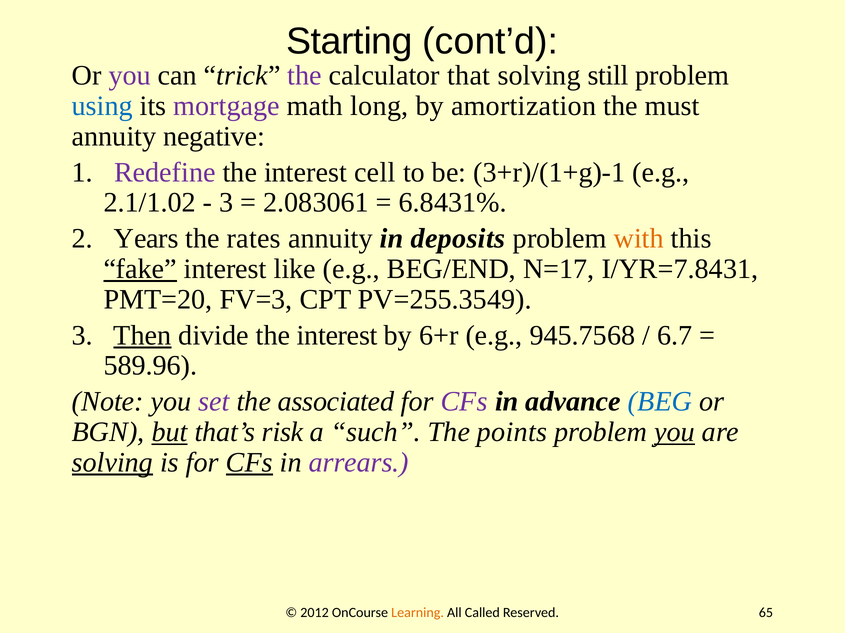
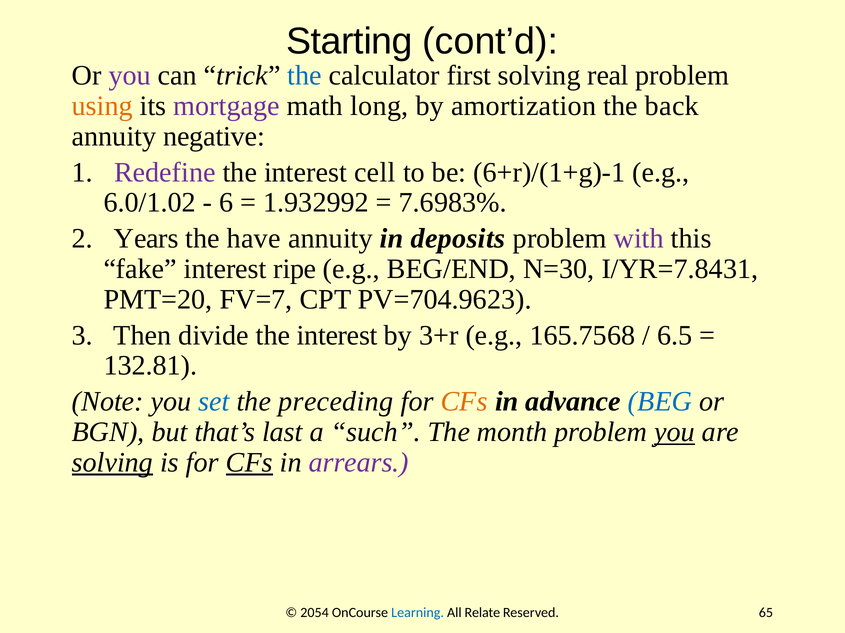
the colour: purple -> blue (305, 76)
that: that -> first (469, 76)
still: still -> real (608, 76)
using colour: blue -> orange (102, 106)
must: must -> back (672, 106)
3+r)/(1+g)-1: 3+r)/(1+g)-1 -> 6+r)/(1+g)-1 (549, 172)
2.1/1.02: 2.1/1.02 -> 6.0/1.02 (150, 203)
3: 3 -> 6 (226, 203)
2.083061: 2.083061 -> 1.932992 (316, 203)
6.8431%: 6.8431% -> 7.6983% (453, 203)
rates: rates -> have (254, 239)
with colour: orange -> purple (639, 239)
fake underline: present -> none (140, 269)
like: like -> ripe (295, 269)
N=17: N=17 -> N=30 (559, 269)
FV=3: FV=3 -> FV=7 (256, 300)
PV=255.3549: PV=255.3549 -> PV=704.9623 (445, 300)
Then underline: present -> none (142, 336)
6+r: 6+r -> 3+r (439, 336)
945.7568: 945.7568 -> 165.7568 (582, 336)
6.7: 6.7 -> 6.5 (675, 336)
589.96: 589.96 -> 132.81 (150, 366)
set colour: purple -> blue (214, 402)
associated: associated -> preceding (336, 402)
CFs colour: purple -> orange (464, 402)
but underline: present -> none (170, 433)
risk: risk -> last (282, 433)
points: points -> month (512, 433)
2012: 2012 -> 2054 (315, 614)
Learning colour: orange -> blue (418, 614)
Called: Called -> Relate (482, 614)
